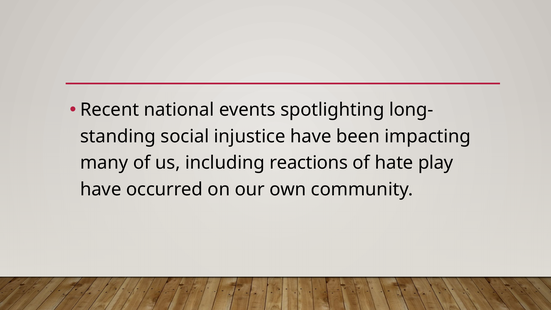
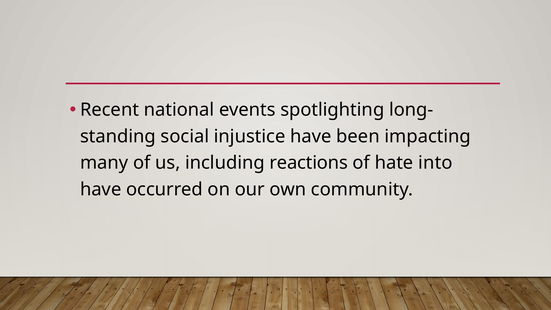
play: play -> into (435, 163)
